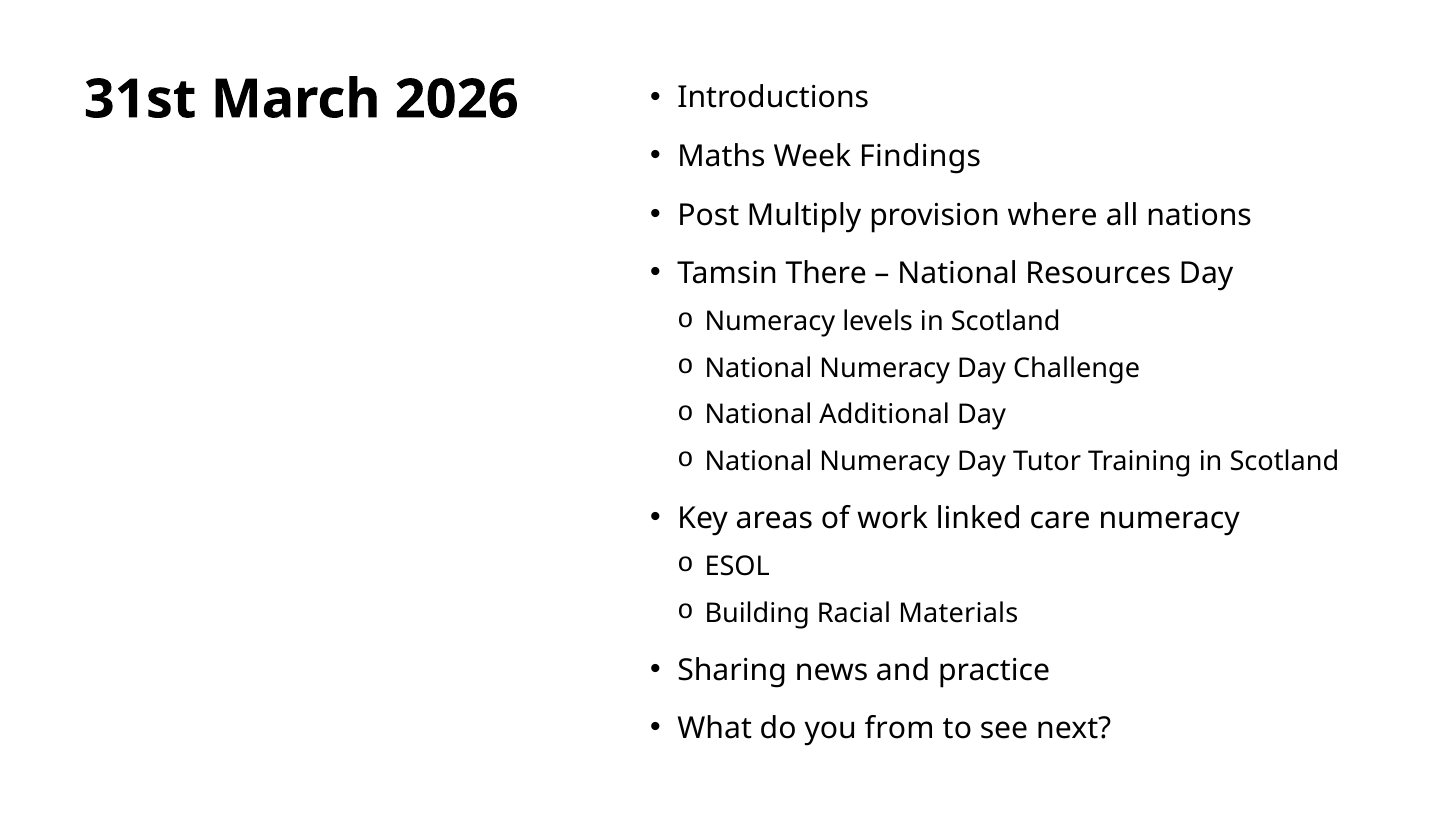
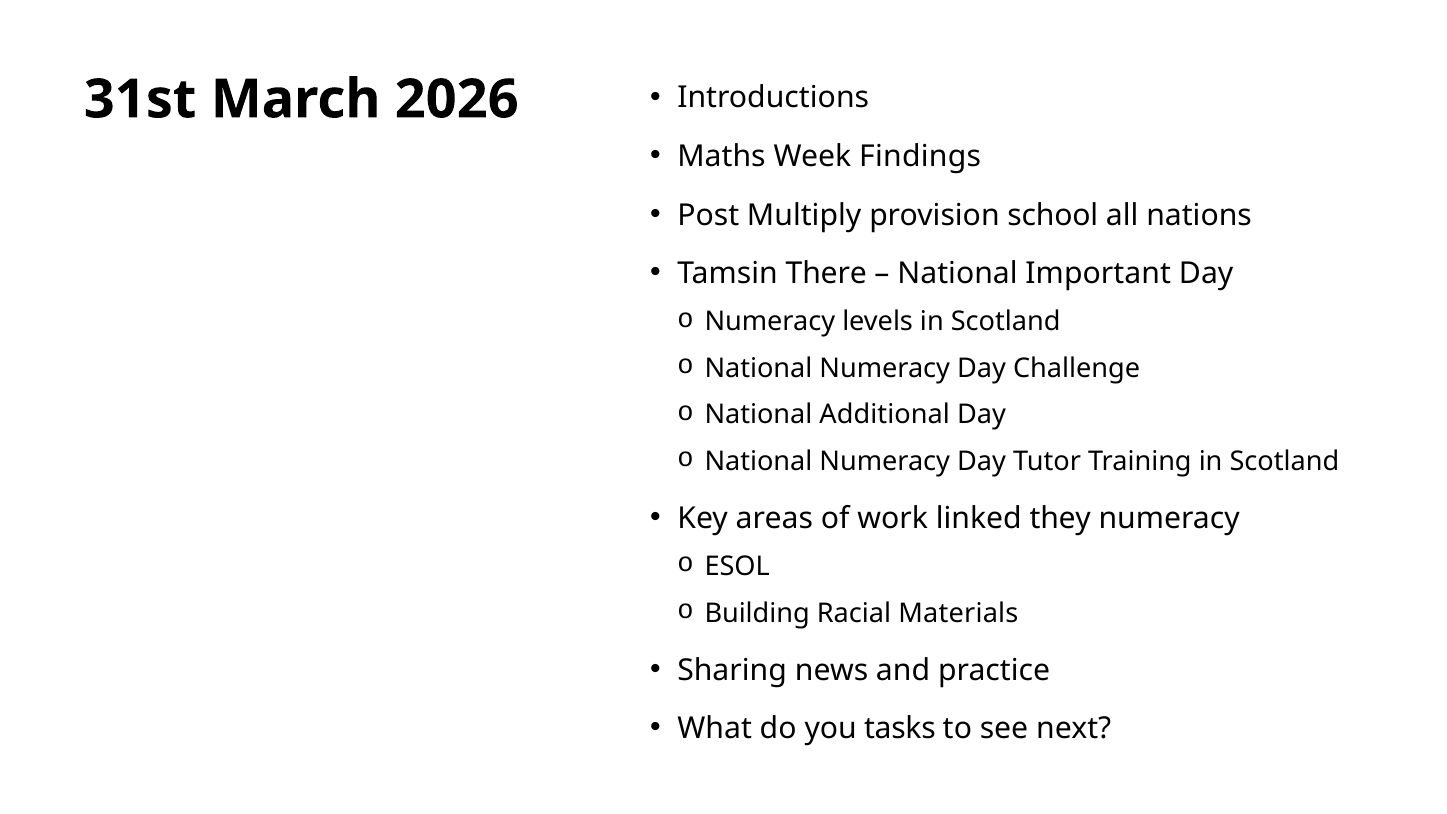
where: where -> school (1053, 215)
Resources: Resources -> Important (1098, 274)
care: care -> they (1060, 518)
from: from -> tasks (900, 729)
